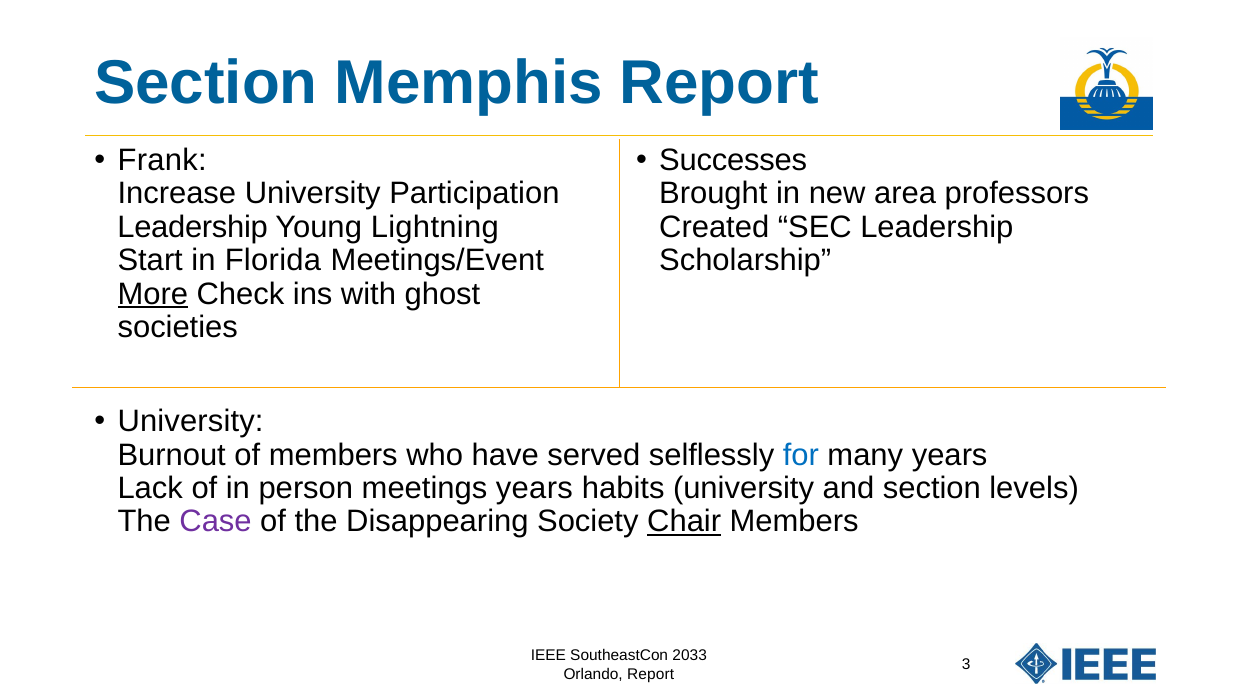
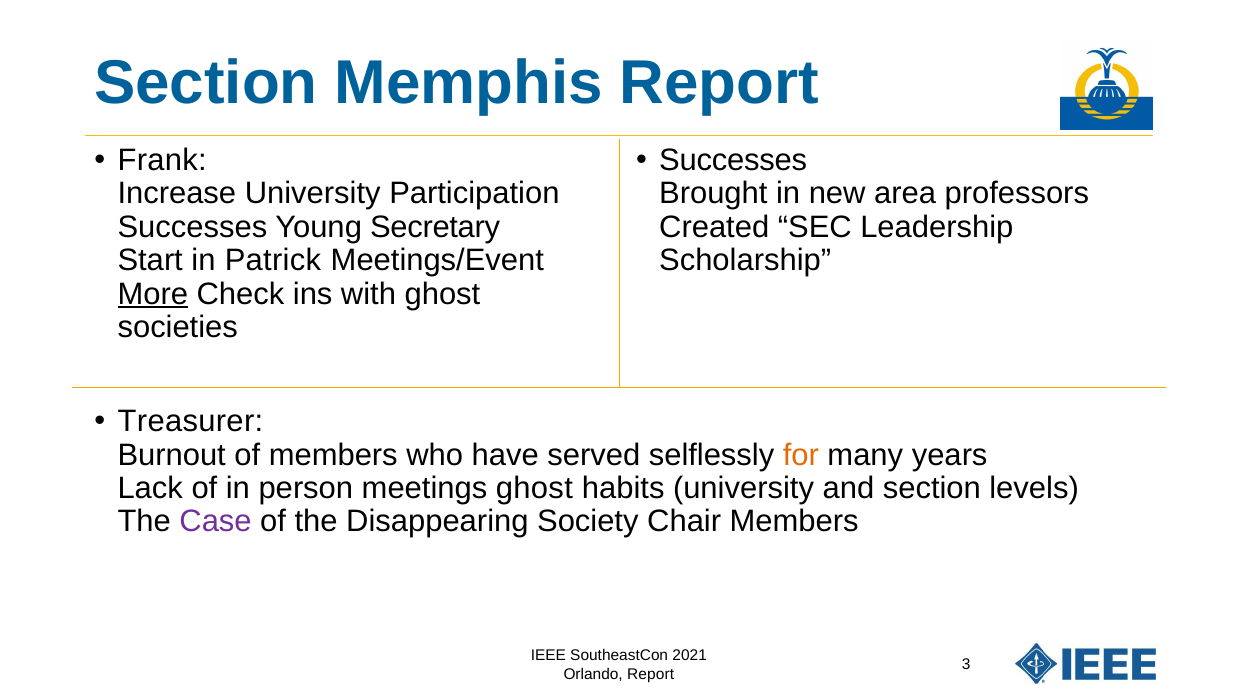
Leadership: Leadership -> Successes (192, 227)
Lightning: Lightning -> Secretary (435, 227)
Florida: Florida -> Patrick (273, 261)
University: University -> Treasurer (190, 422)
for colour: blue -> orange (801, 455)
meetings years: years -> ghost (534, 489)
Chair underline: present -> none (684, 522)
2033: 2033 -> 2021 (690, 656)
